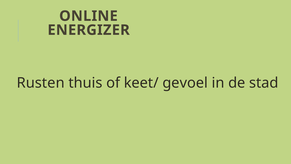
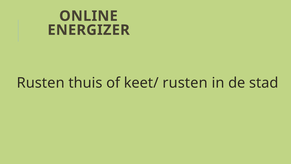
keet/ gevoel: gevoel -> rusten (185, 83)
